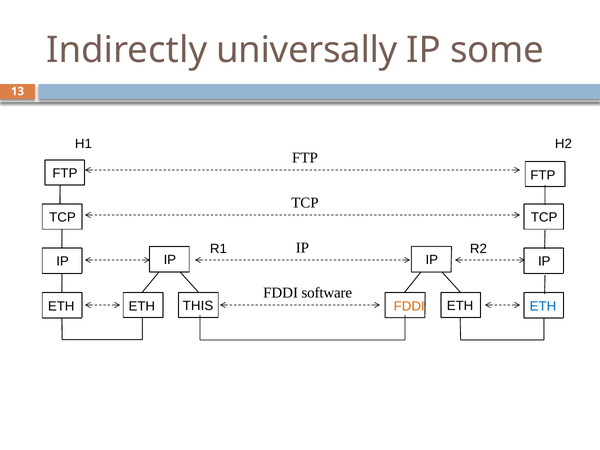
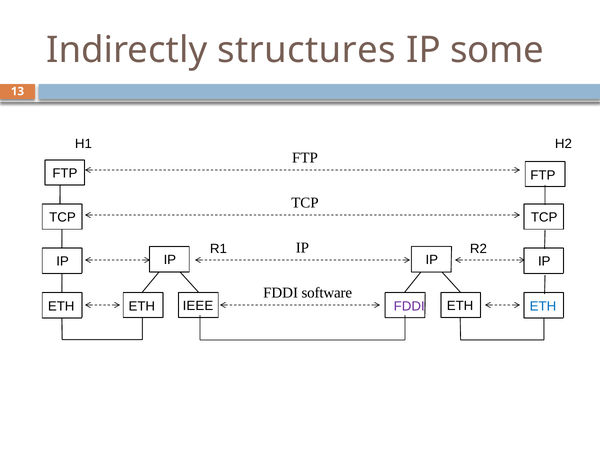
universally: universally -> structures (306, 50)
THIS: THIS -> IEEE (198, 306)
FDDI colour: orange -> purple (409, 306)
